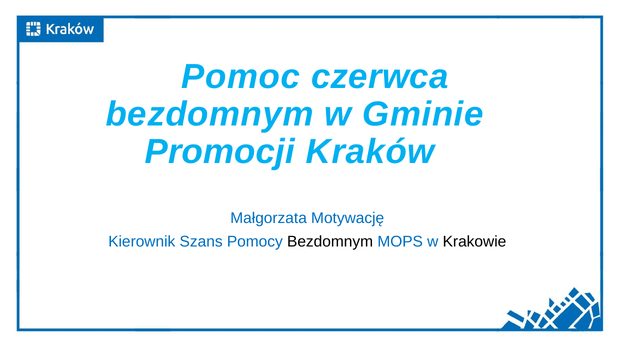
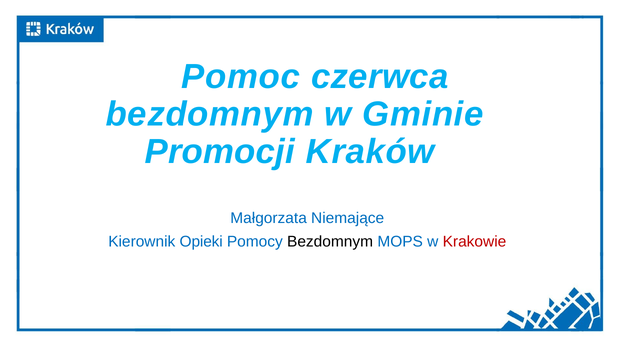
Motywację: Motywację -> Niemające (348, 218)
Szans: Szans -> Opieki (201, 242)
Krakowie colour: black -> red (474, 242)
